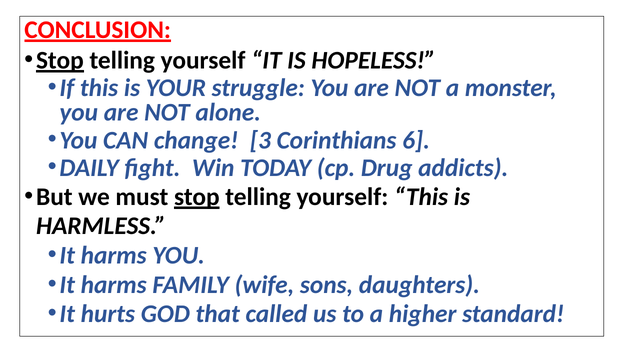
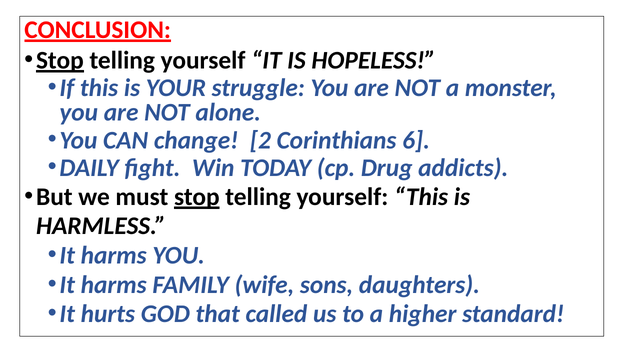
3: 3 -> 2 (260, 140)
